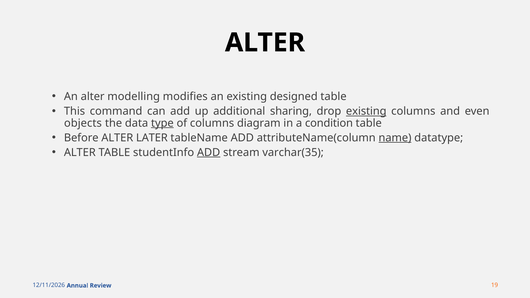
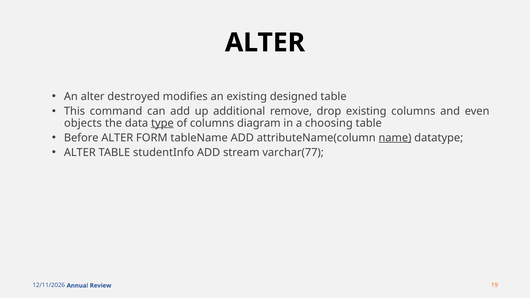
modelling: modelling -> destroyed (134, 97)
sharing: sharing -> remove (291, 111)
existing underline: present -> none (366, 111)
condition: condition -> choosing (329, 123)
LATER: LATER -> FORM (152, 138)
ADD underline: present -> none (209, 152)
varchar(35: varchar(35 -> varchar(77 (293, 152)
